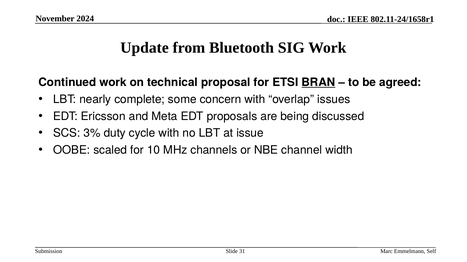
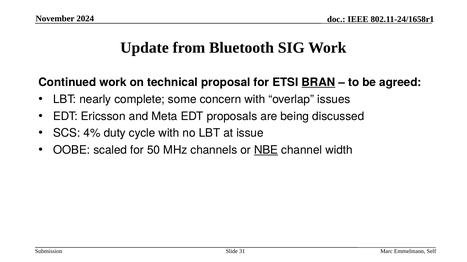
3%: 3% -> 4% (92, 133)
10: 10 -> 50 (154, 150)
NBE underline: none -> present (266, 150)
